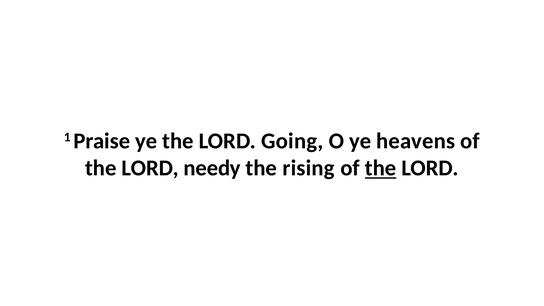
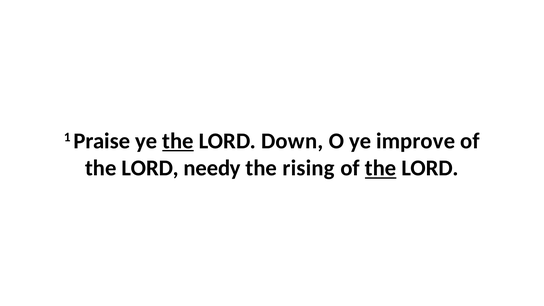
the underline: none -> present (178, 141)
Going: Going -> Down (292, 141)
heavens: heavens -> improve (416, 141)
